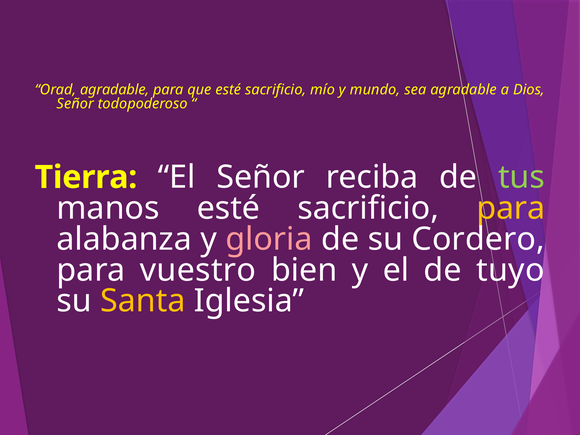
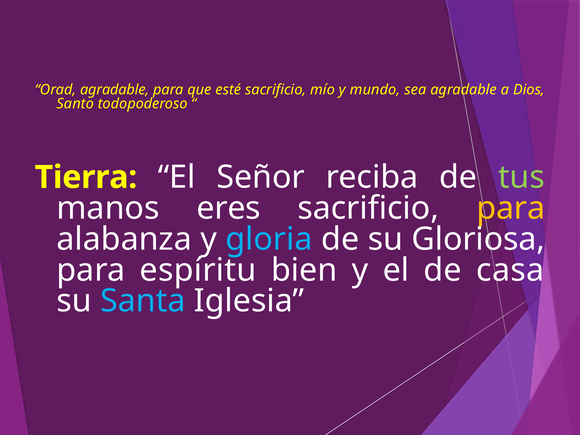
Señor: Señor -> Santo (75, 104)
manos esté: esté -> eres (229, 208)
gloria colour: pink -> light blue (269, 239)
Cordero: Cordero -> Gloriosa (478, 239)
vuestro: vuestro -> espíritu (198, 270)
tuyo: tuyo -> casa (510, 270)
Santa colour: yellow -> light blue (143, 301)
